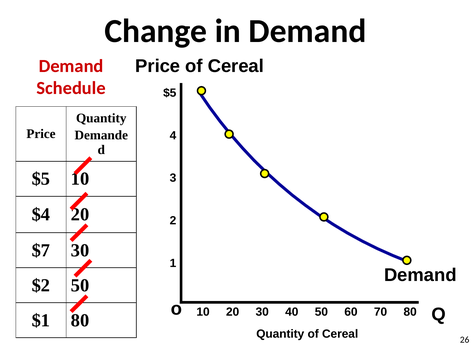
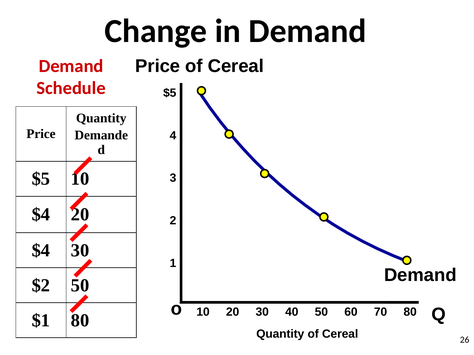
$7: $7 -> $4 (41, 251)
